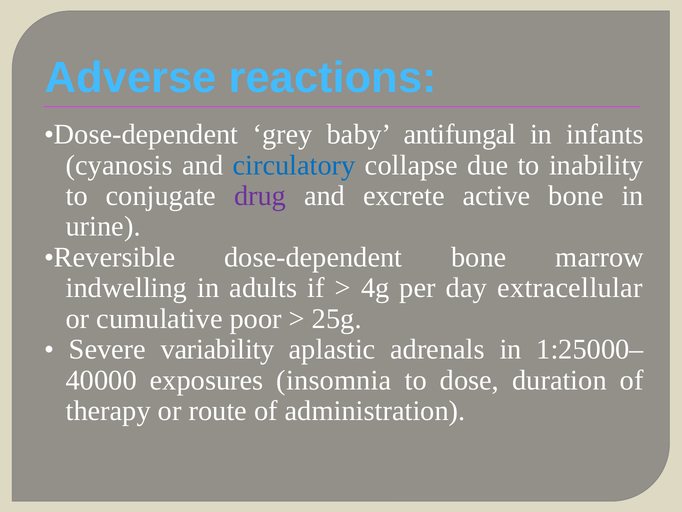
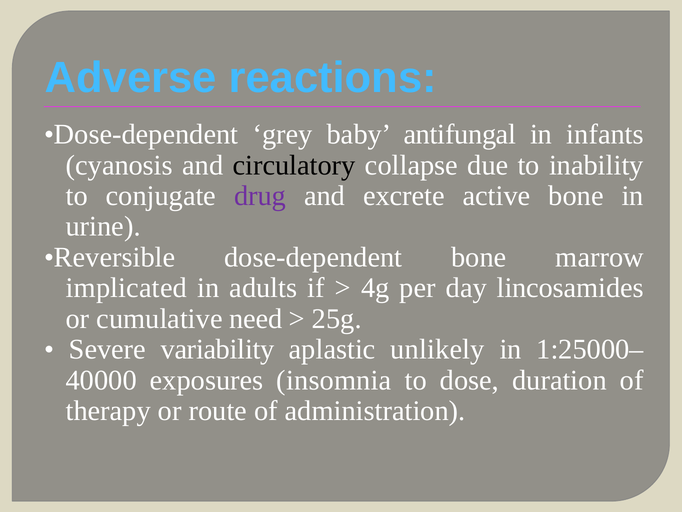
circulatory colour: blue -> black (294, 165)
indwelling: indwelling -> implicated (126, 288)
extracellular: extracellular -> lincosamides (570, 288)
poor: poor -> need (256, 318)
adrenals: adrenals -> unlikely (437, 349)
